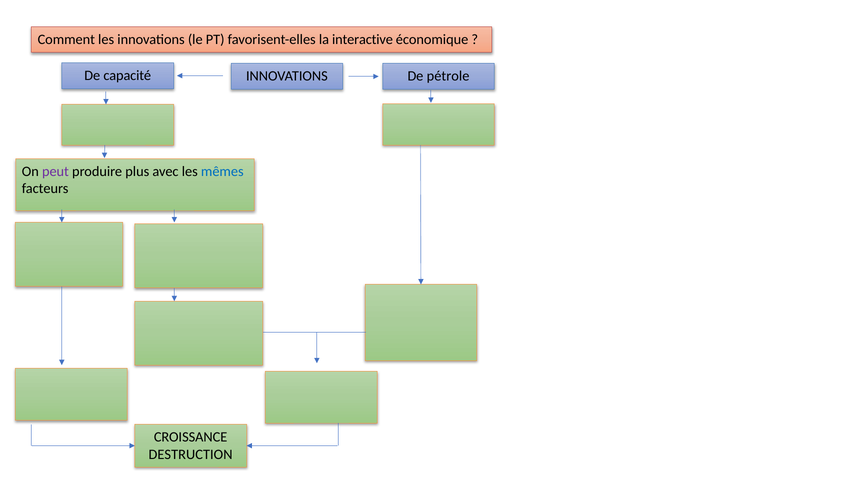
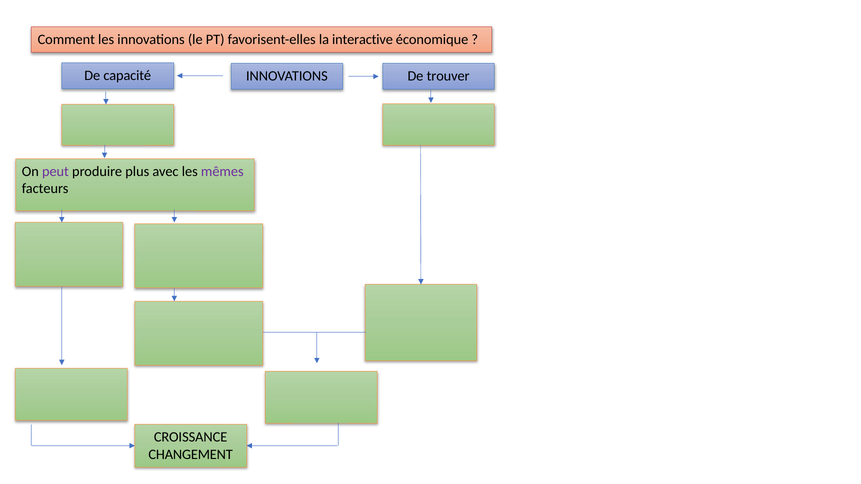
pétrole: pétrole -> trouver (448, 76)
mêmes colour: blue -> purple (222, 172)
DESTRUCTION: DESTRUCTION -> CHANGEMENT (191, 455)
